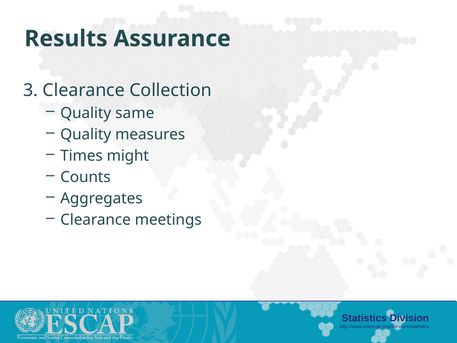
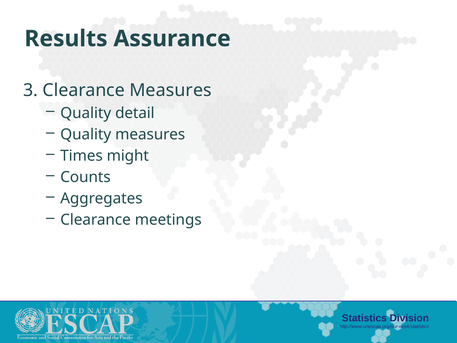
Clearance Collection: Collection -> Measures (171, 90)
same: same -> detail (135, 113)
